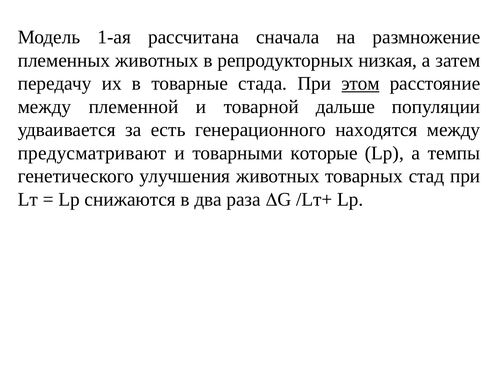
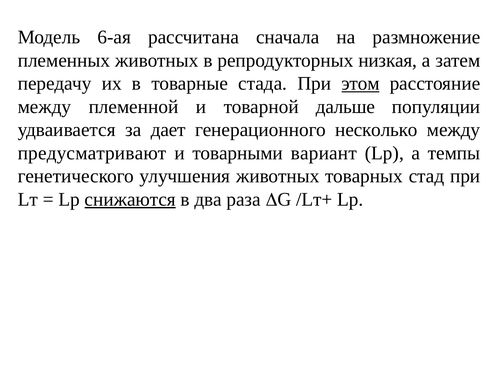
1-ая: 1-ая -> 6-ая (114, 37)
есть: есть -> дает (168, 130)
находятся: находятся -> несколько (376, 130)
которые: которые -> вариант (324, 153)
снижаются underline: none -> present (130, 199)
